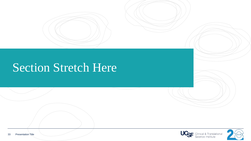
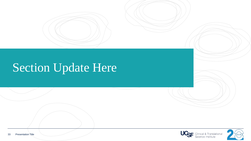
Stretch: Stretch -> Update (71, 68)
